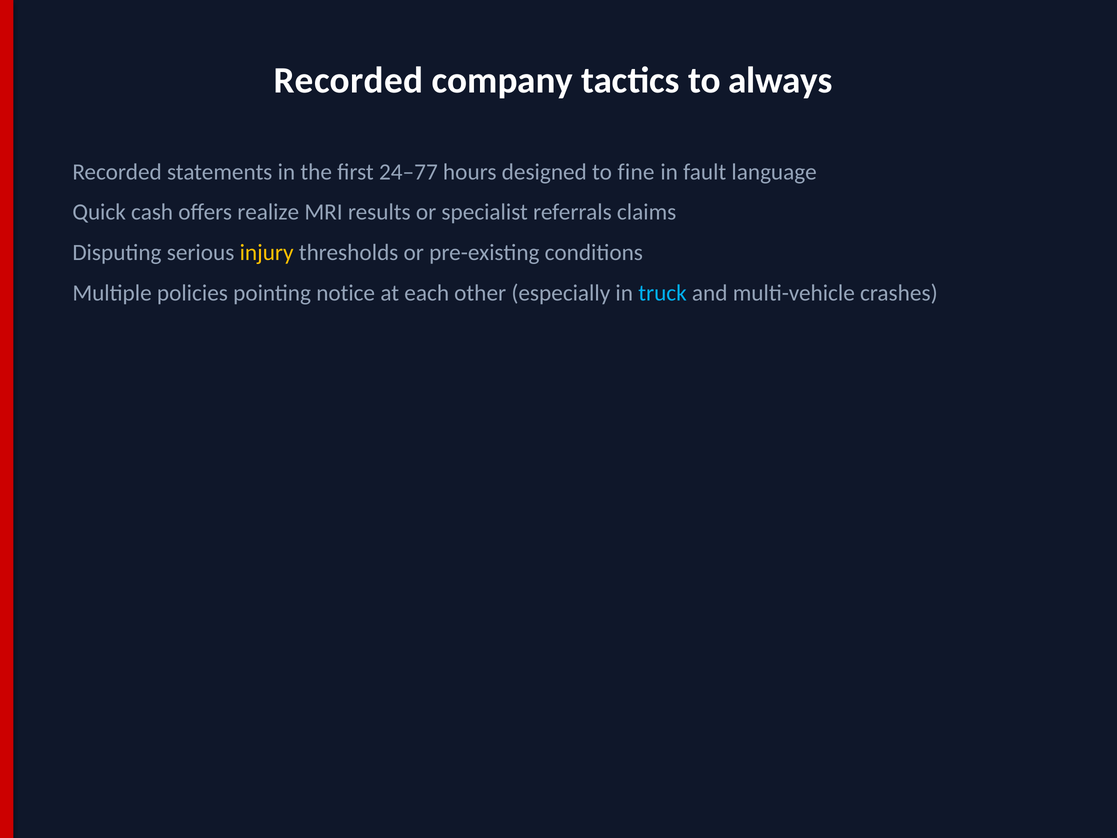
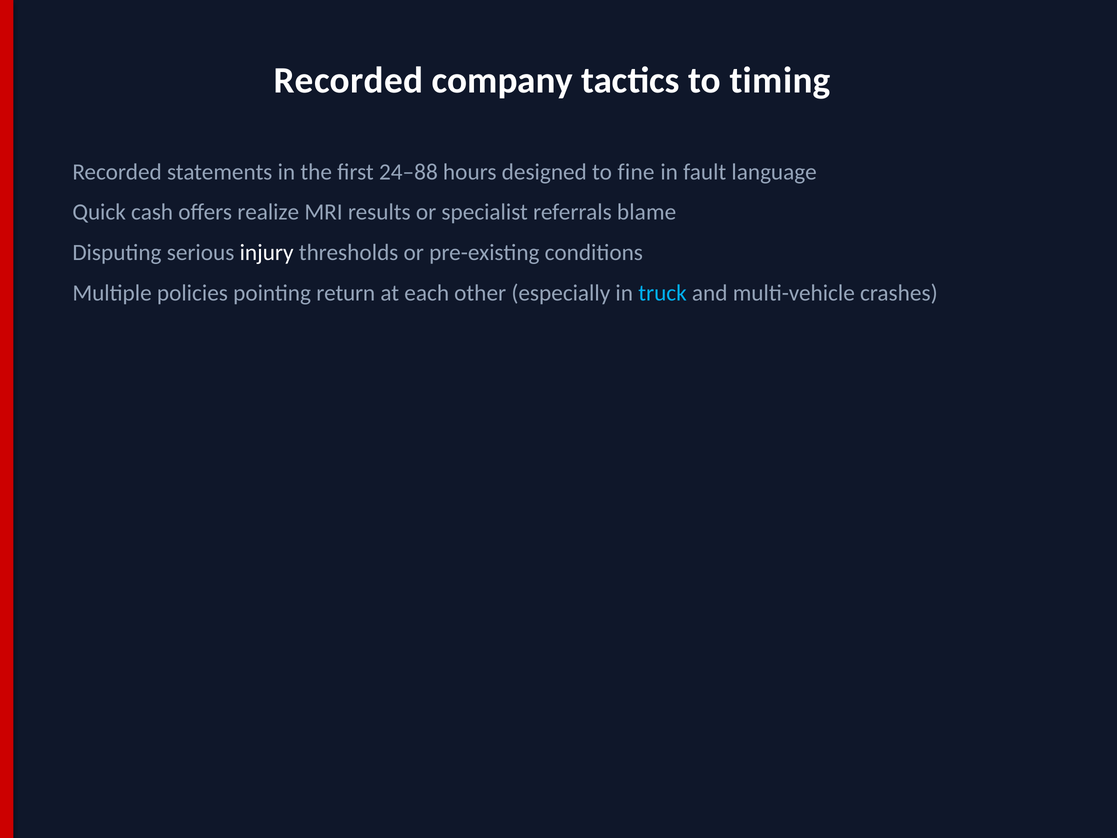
always: always -> timing (780, 81)
24–77: 24–77 -> 24–88 (408, 172)
claims: claims -> blame (647, 212)
injury colour: yellow -> white (267, 252)
notice: notice -> return (346, 293)
